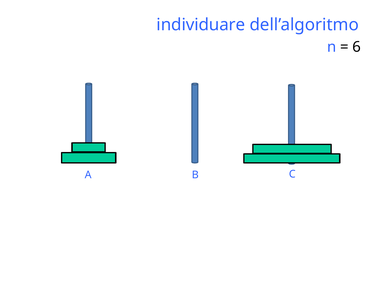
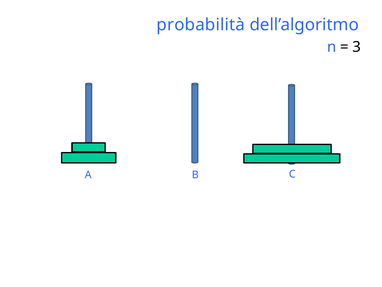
individuare: individuare -> probabilità (201, 25)
6: 6 -> 3 (357, 47)
